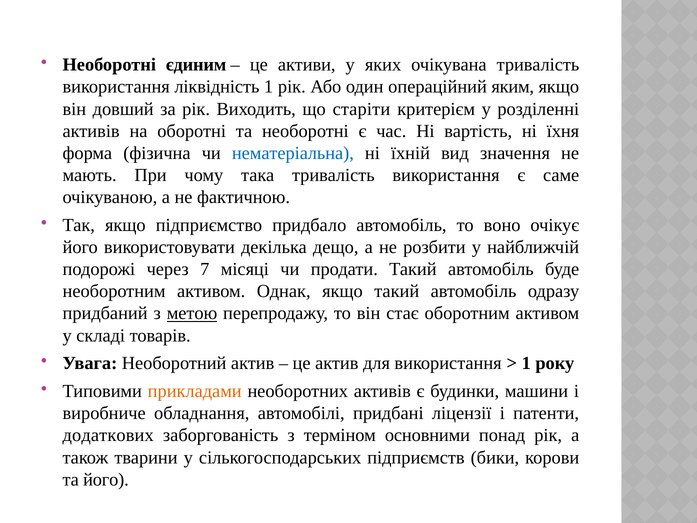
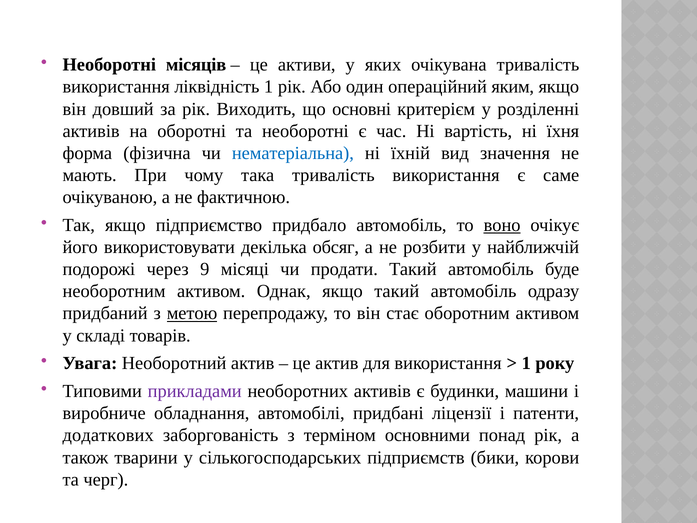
єдиним: єдиним -> місяців (196, 65)
старіти: старіти -> основні (362, 109)
воно underline: none -> present (502, 225)
дещо: дещо -> обсяг (336, 247)
7: 7 -> 9 (205, 269)
прикладами colour: orange -> purple (195, 391)
та його: його -> черг (106, 479)
